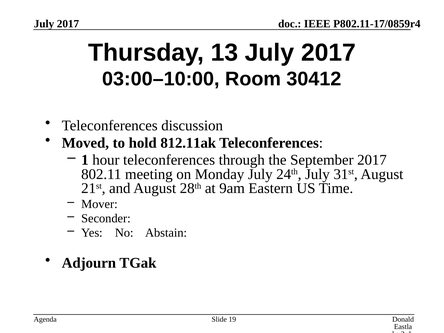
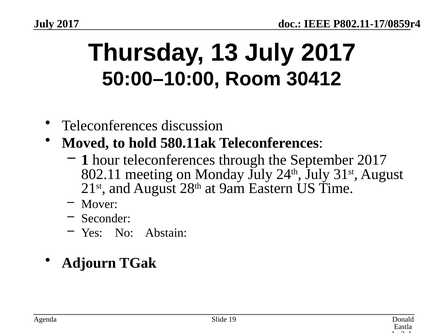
03:00–10:00: 03:00–10:00 -> 50:00–10:00 (161, 79)
812.11ak: 812.11ak -> 580.11ak (188, 143)
